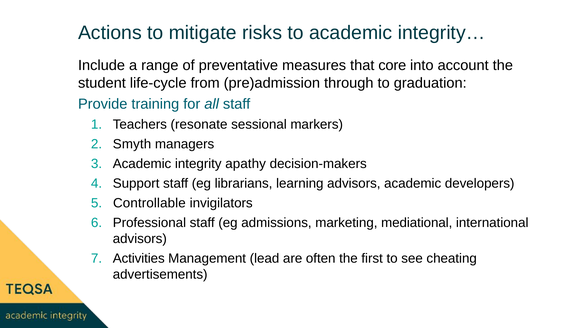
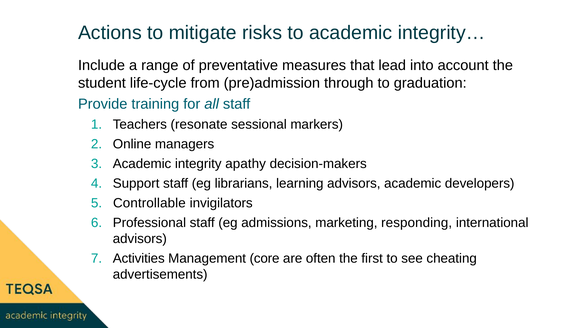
core: core -> lead (392, 65)
Smyth: Smyth -> Online (132, 144)
mediational: mediational -> responding (417, 223)
lead: lead -> core (265, 258)
